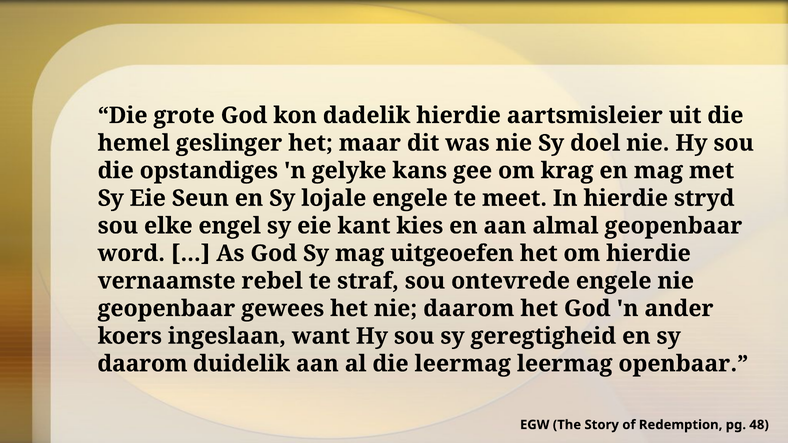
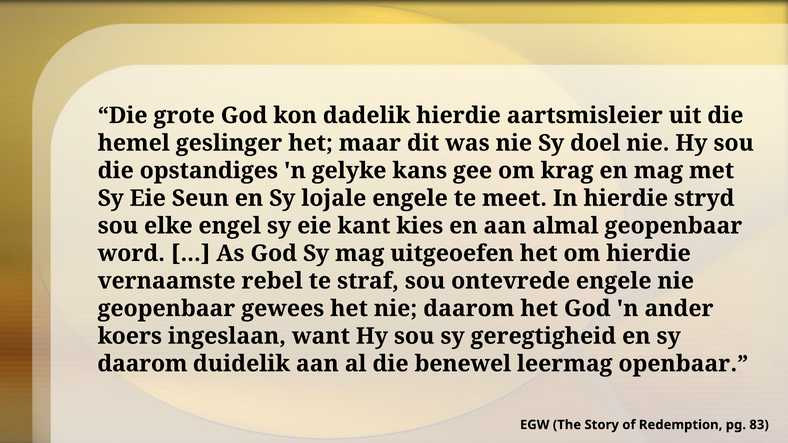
die leermag: leermag -> benewel (463, 364)
48: 48 -> 83 (759, 425)
